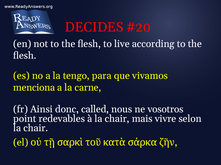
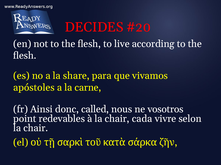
tengo: tengo -> share (76, 76)
menciona: menciona -> apóstoles (34, 88)
mais: mais -> cada (142, 119)
